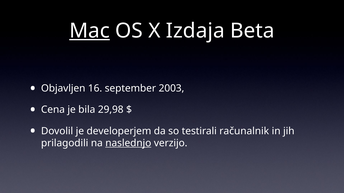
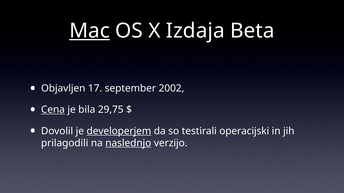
16: 16 -> 17 (95, 89)
2003: 2003 -> 2002 (171, 89)
Cena underline: none -> present (53, 110)
29,98: 29,98 -> 29,75 (111, 110)
developerjem underline: none -> present (119, 131)
računalnik: računalnik -> operacijski (244, 131)
